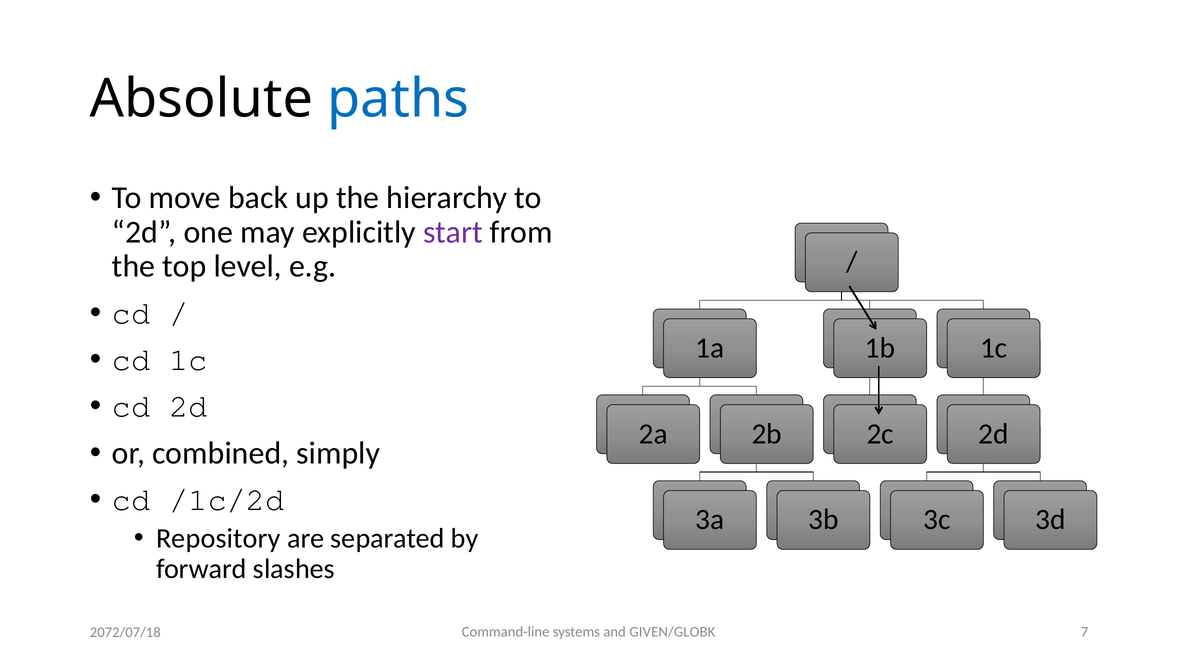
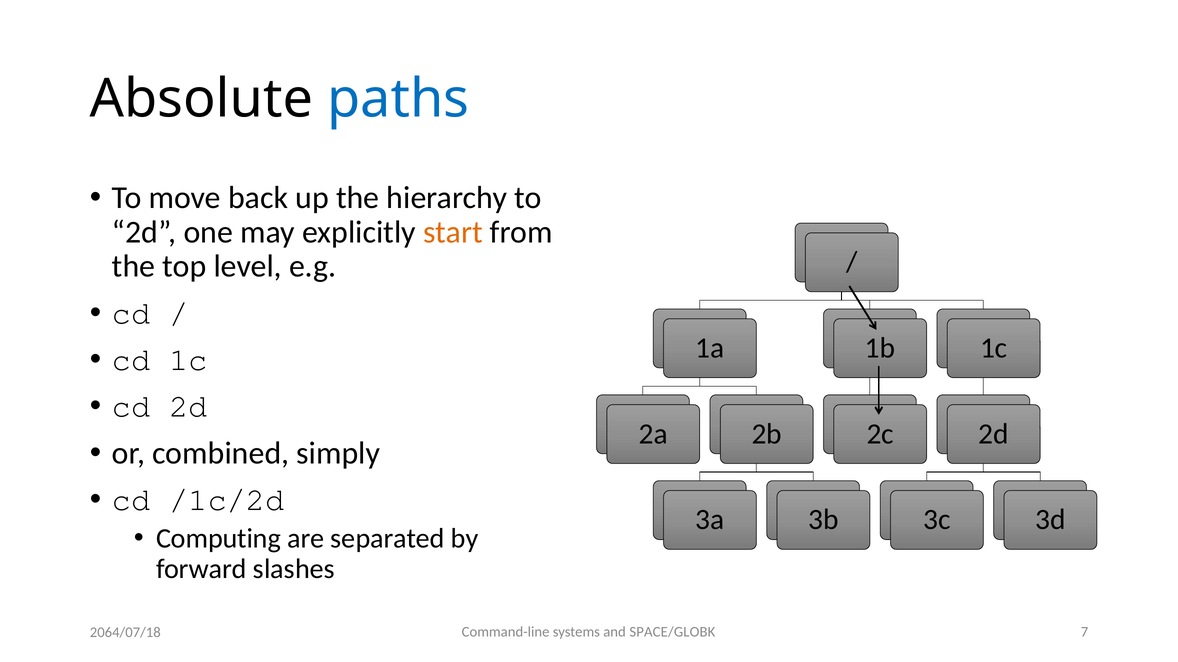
start colour: purple -> orange (453, 232)
Repository: Repository -> Computing (218, 539)
GIVEN/GLOBK: GIVEN/GLOBK -> SPACE/GLOBK (672, 633)
2072/07/18: 2072/07/18 -> 2064/07/18 (125, 633)
